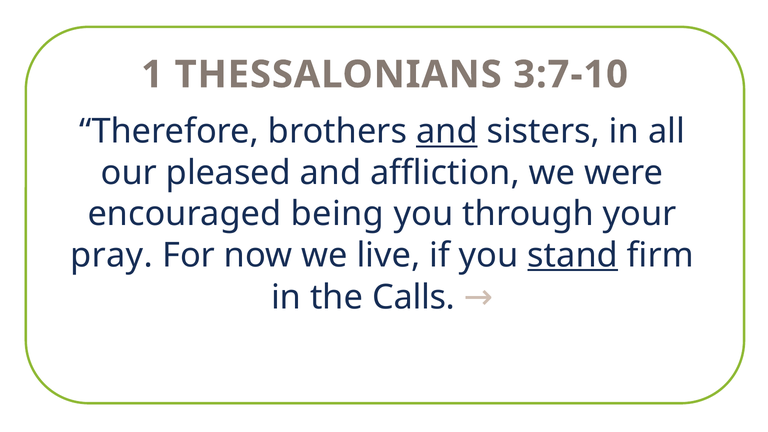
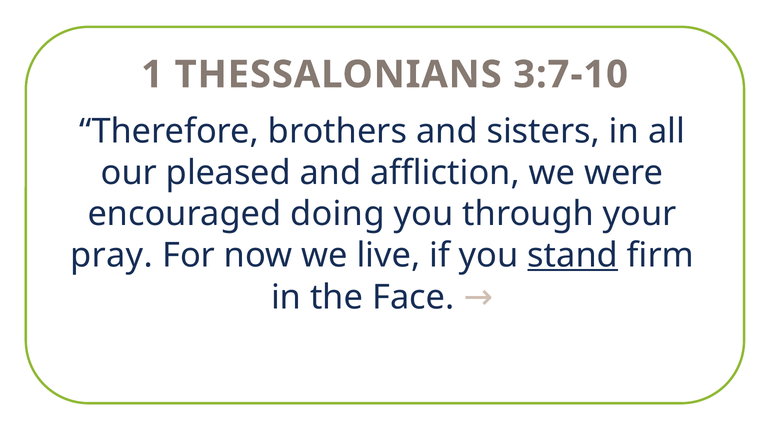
and underline: present -> none (447, 132)
being: being -> doing (337, 214)
Calls: Calls -> Face (413, 297)
